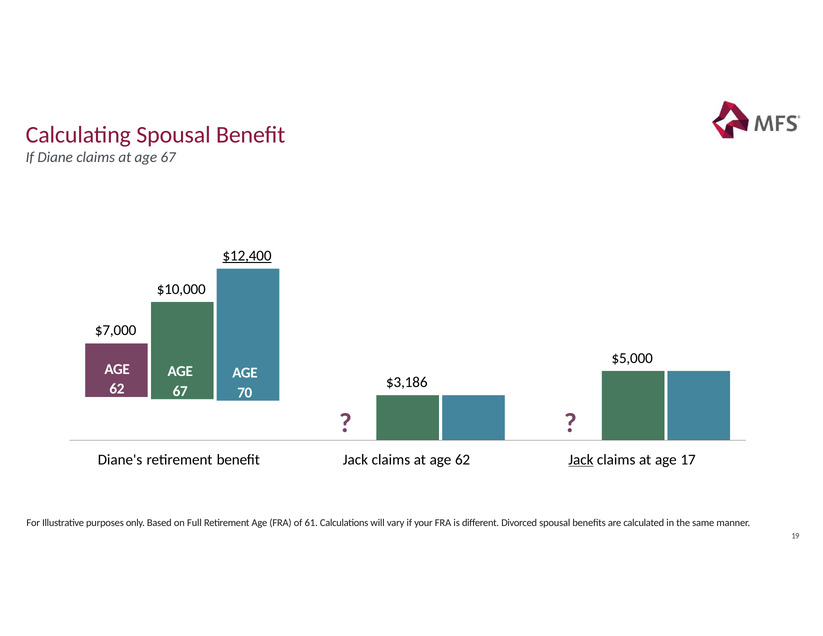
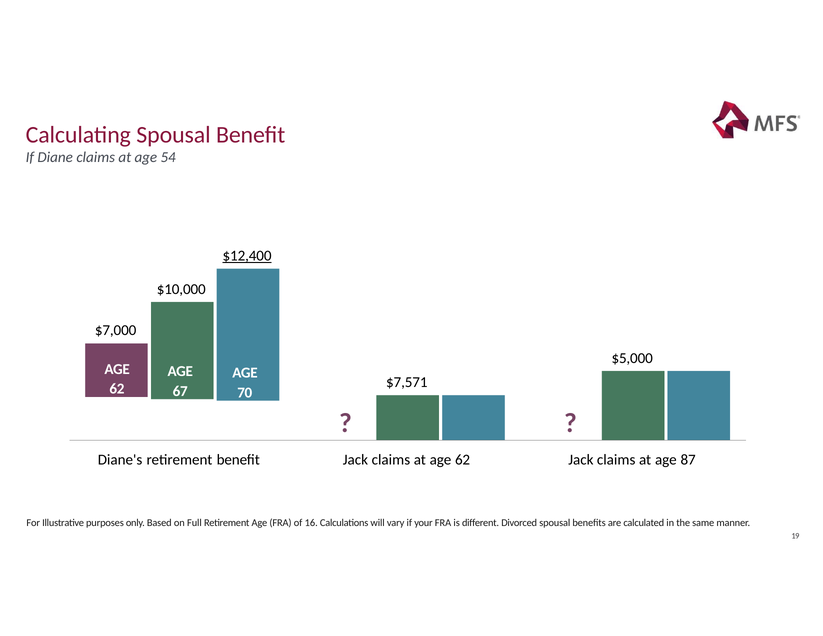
at age 67: 67 -> 54 (168, 157)
$3,186: $3,186 -> $7,571 (407, 382)
Jack underline: present -> none (581, 460)
17: 17 -> 87 (688, 460)
61: 61 -> 16 (311, 523)
